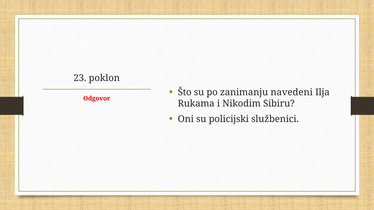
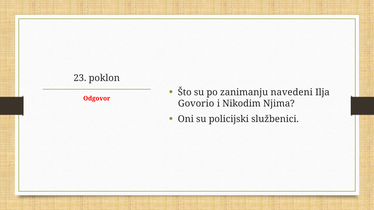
Rukama: Rukama -> Govorio (196, 104)
Sibiru: Sibiru -> Njima (279, 104)
